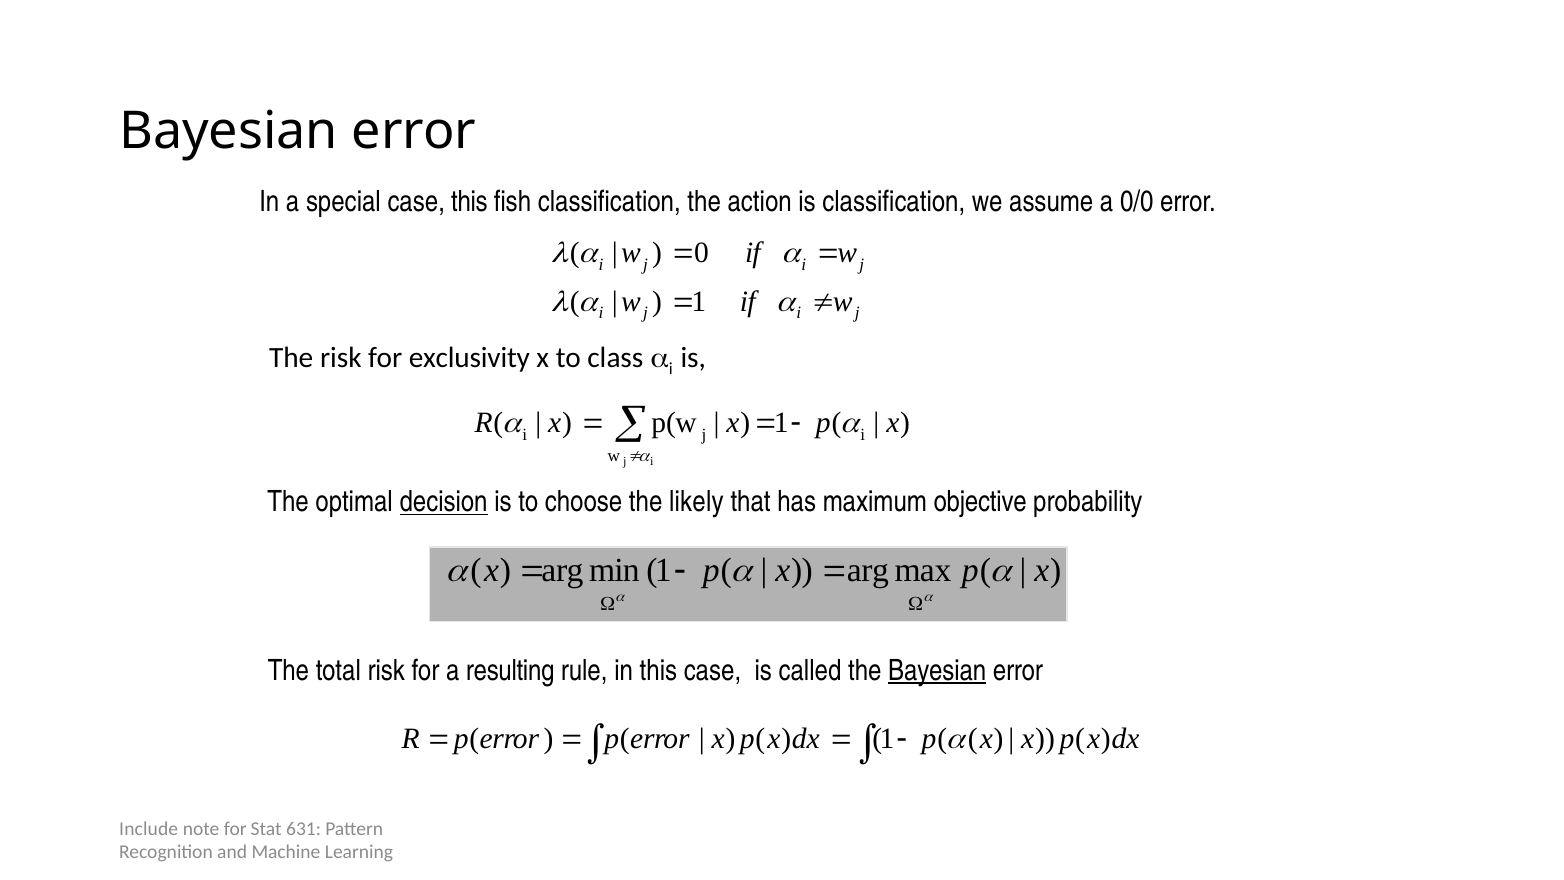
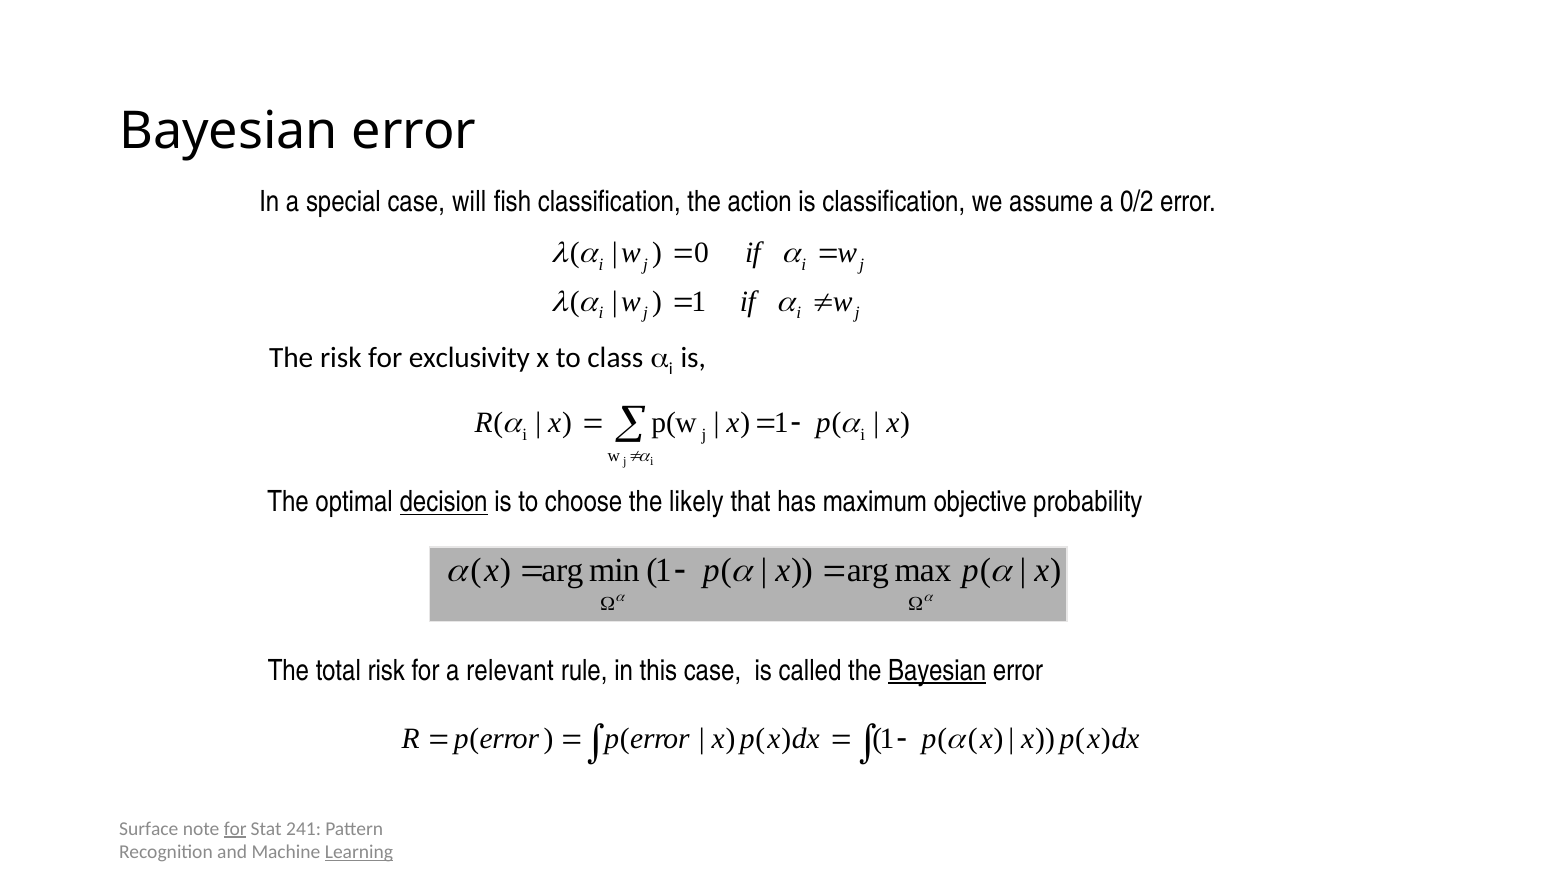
case this: this -> will (469, 201)
0/0: 0/0 -> 0/2 (1137, 201)
resulting: resulting -> relevant (510, 671)
Include: Include -> Surface (149, 828)
for underline: none -> present (235, 828)
631: 631 -> 241 (304, 828)
Learning underline: none -> present (359, 852)
